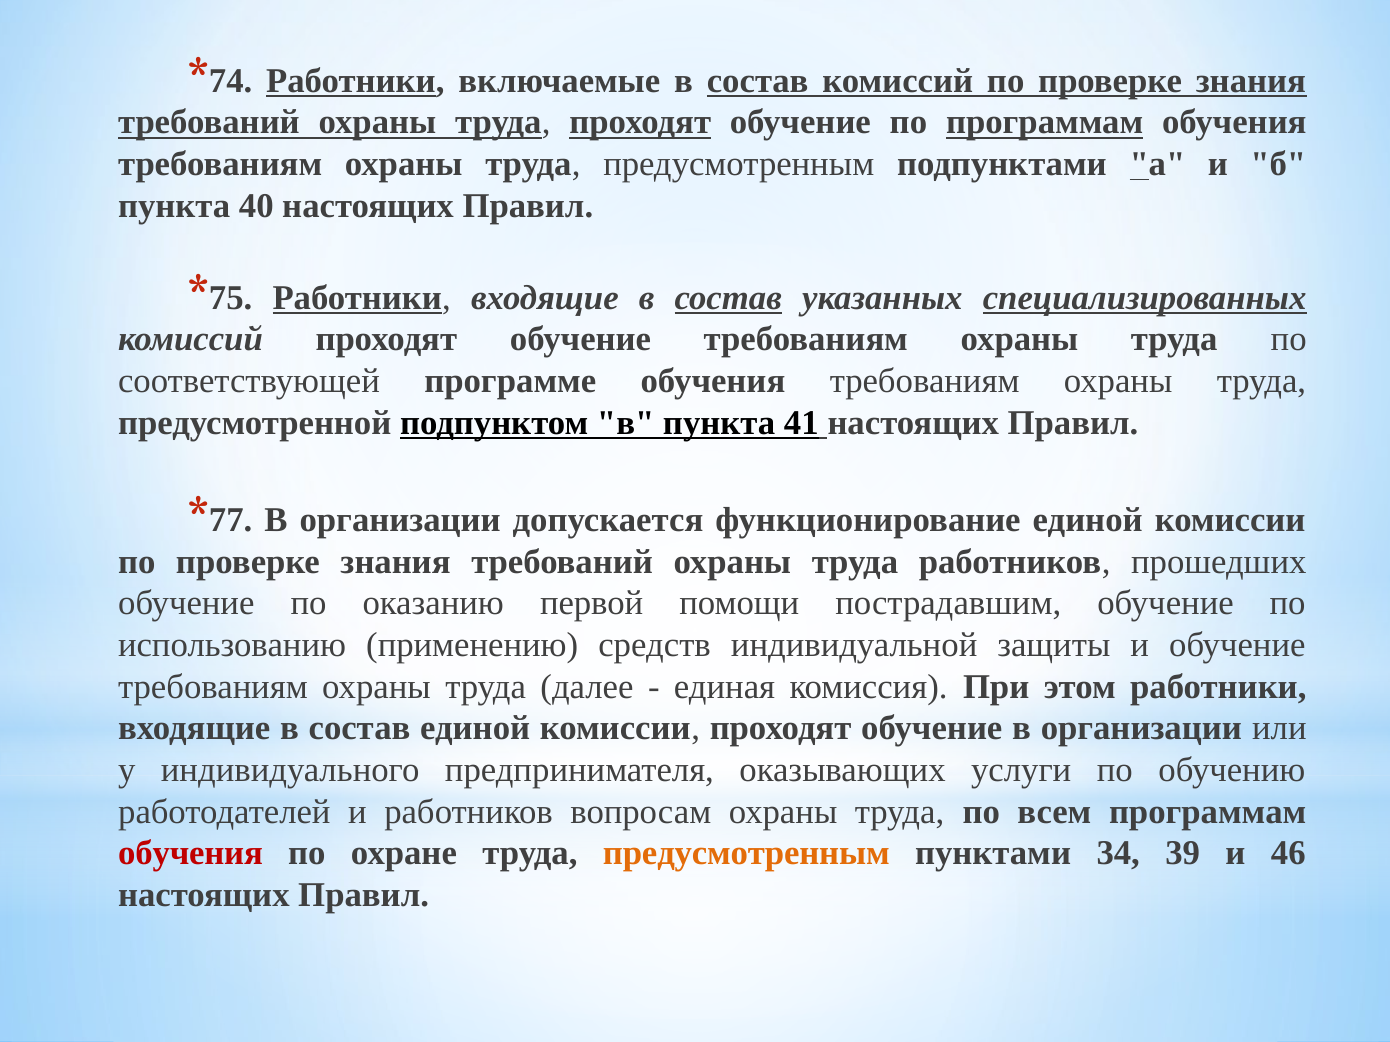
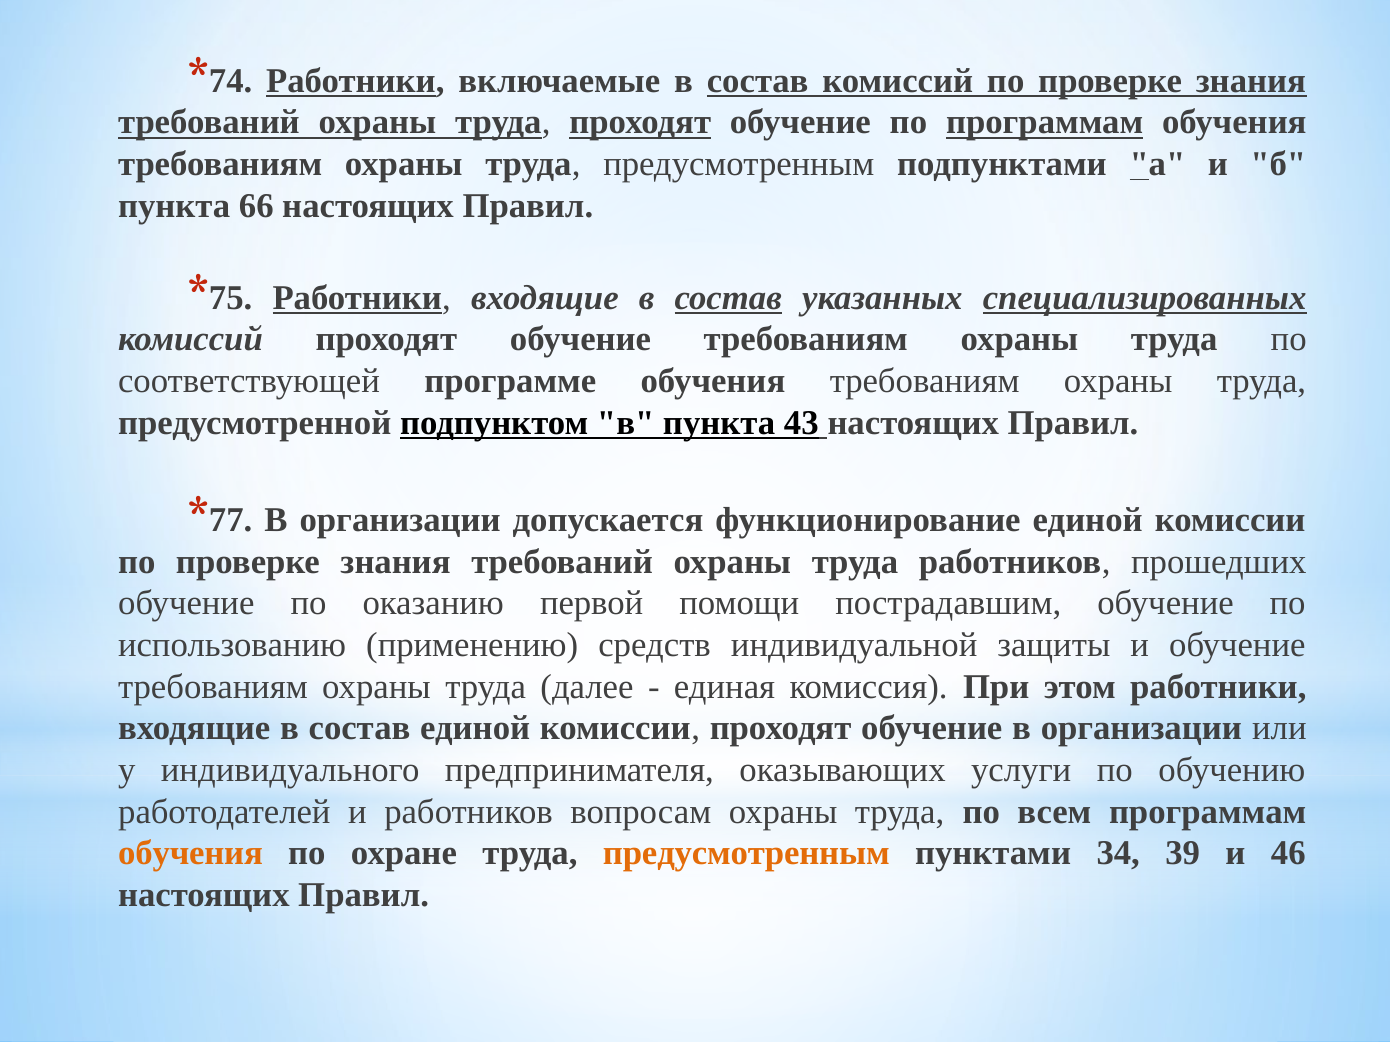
40: 40 -> 66 (256, 206)
41: 41 -> 43 (801, 423)
обучения colour: red -> orange (190, 854)
